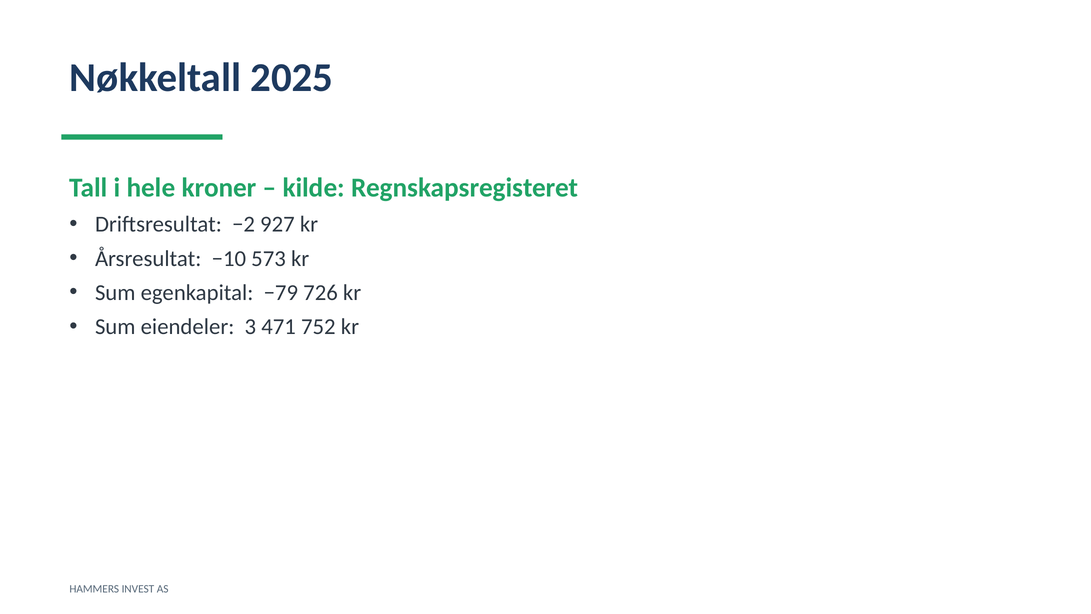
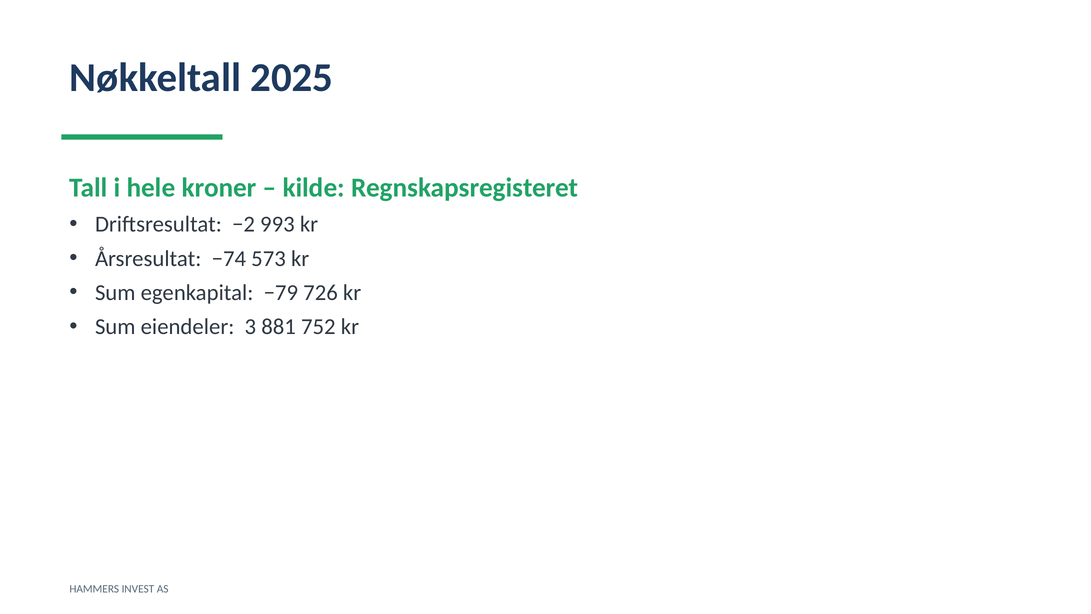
927: 927 -> 993 (277, 224)
−10: −10 -> −74 (229, 258)
471: 471 -> 881 (279, 327)
